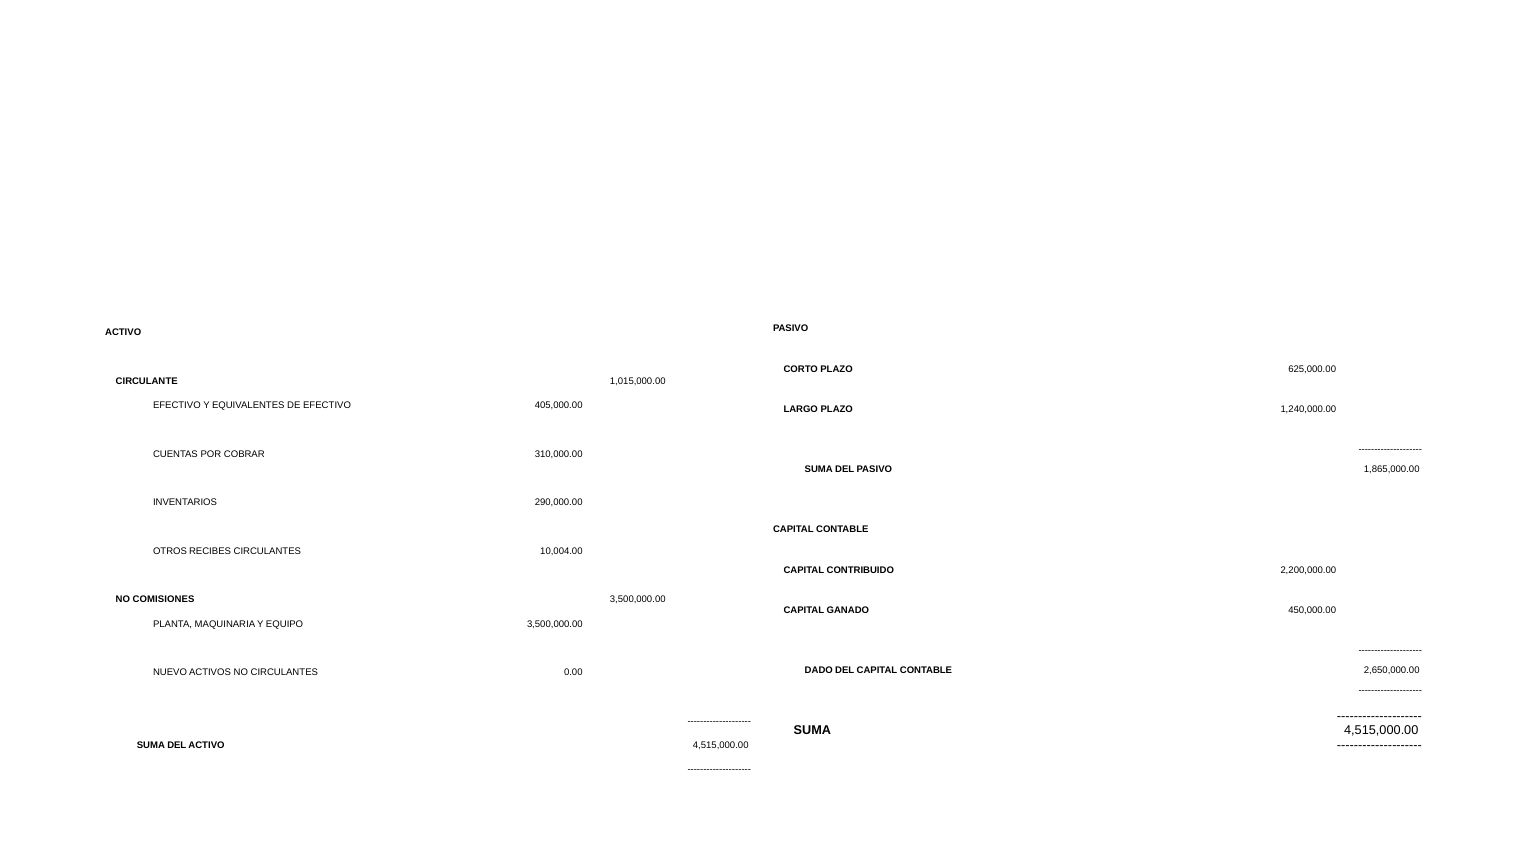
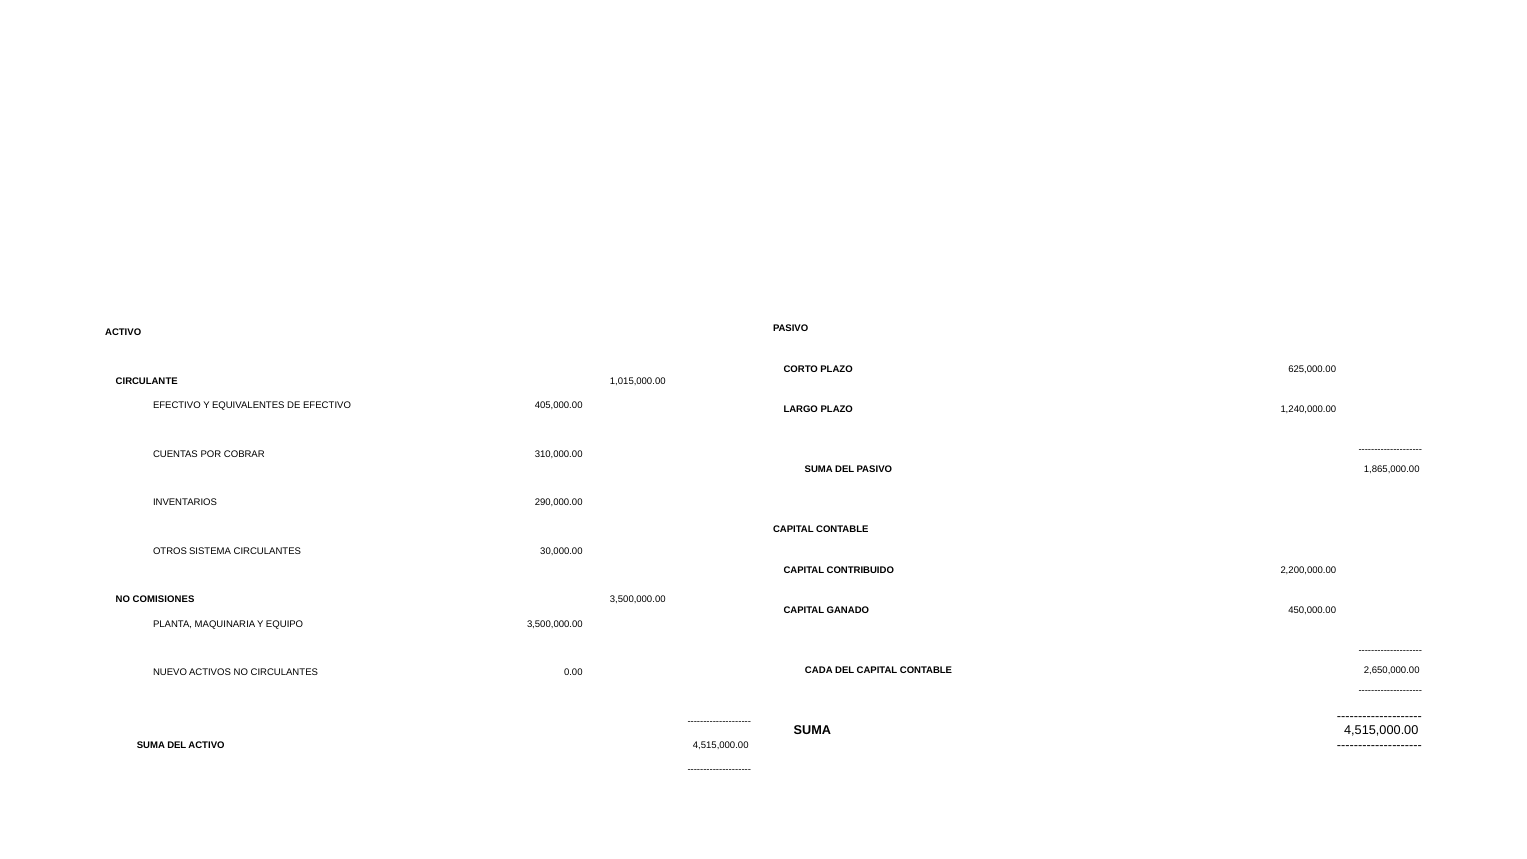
RECIBES: RECIBES -> SISTEMA (210, 551)
10,004.00: 10,004.00 -> 30,000.00 (561, 551)
DADO: DADO -> CADA (819, 670)
